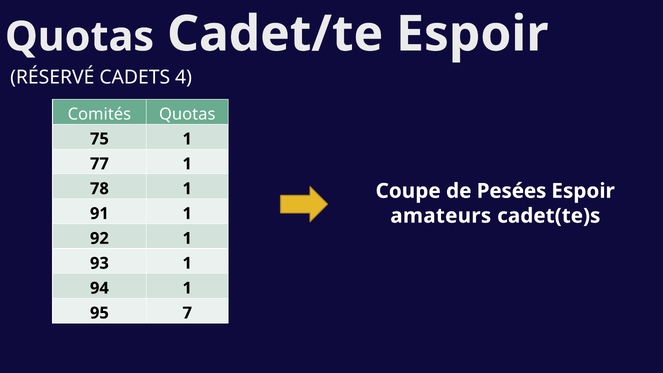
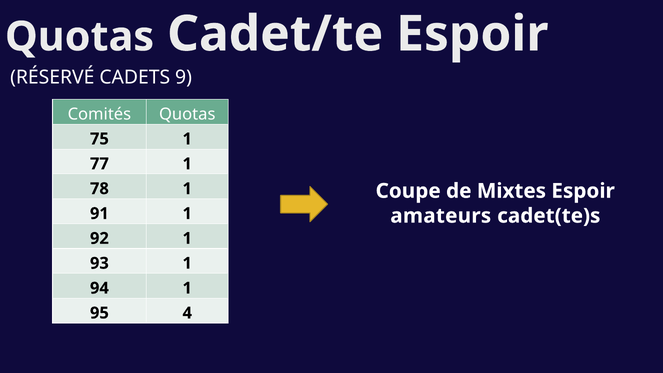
4: 4 -> 9 (184, 77)
Pesées: Pesées -> Mixtes (511, 191)
7: 7 -> 4 (187, 313)
